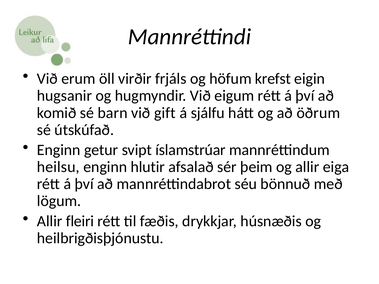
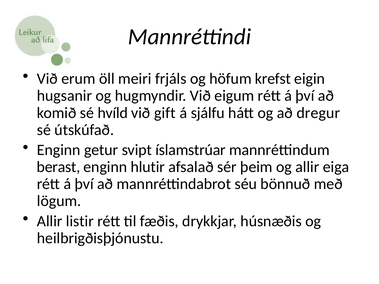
virðir: virðir -> meiri (135, 79)
barn: barn -> hvíld (113, 113)
öðrum: öðrum -> dregur (318, 113)
heilsu: heilsu -> berast (58, 167)
fleiri: fleiri -> listir (80, 221)
